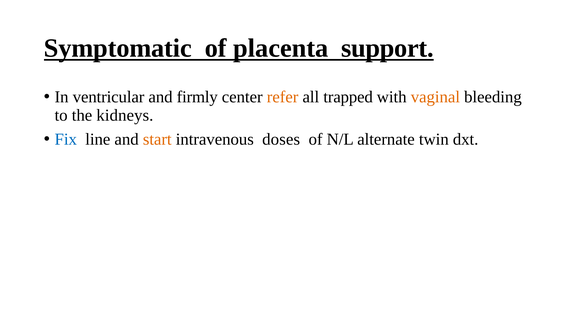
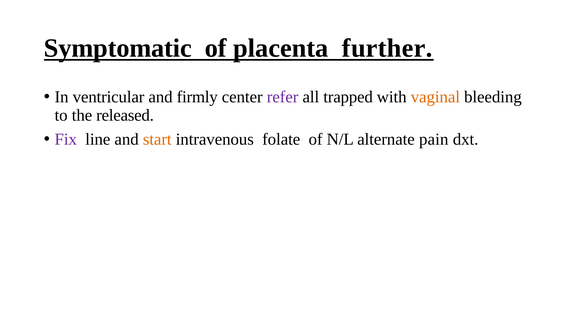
support: support -> further (387, 48)
refer colour: orange -> purple (283, 97)
kidneys: kidneys -> released (125, 115)
Fix colour: blue -> purple (66, 139)
doses: doses -> folate (281, 139)
twin: twin -> pain (434, 139)
